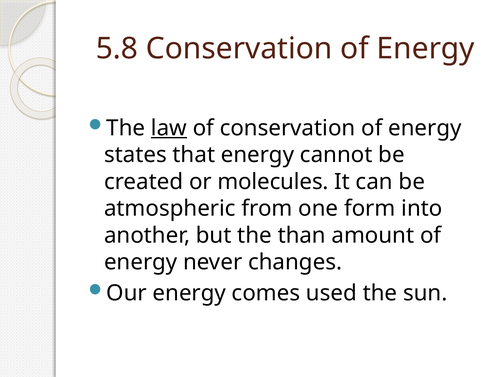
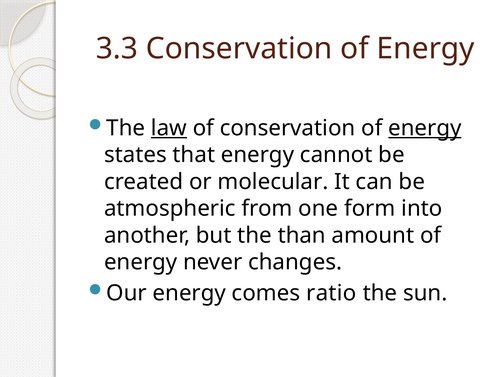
5.8: 5.8 -> 3.3 (117, 49)
energy underline: none -> present (425, 128)
molecules: molecules -> molecular (273, 182)
used: used -> ratio (331, 293)
